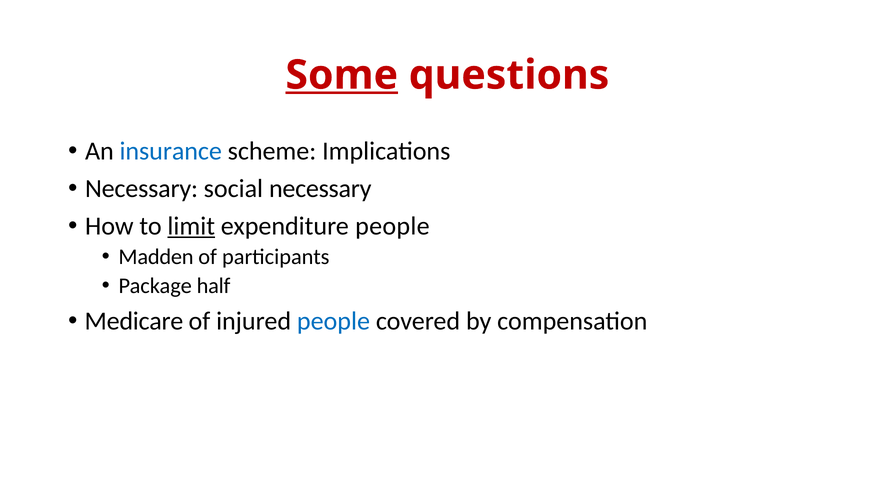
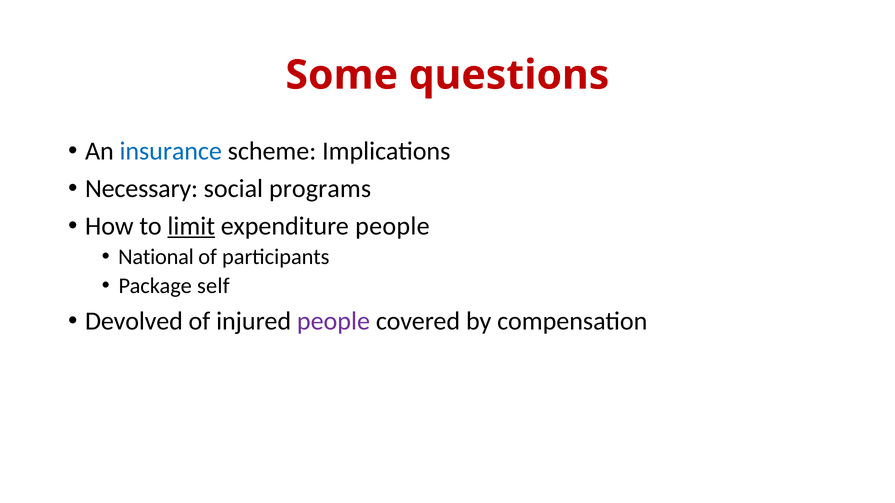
Some underline: present -> none (342, 75)
social necessary: necessary -> programs (320, 189)
Madden: Madden -> National (156, 257)
half: half -> self (213, 286)
Medicare: Medicare -> Devolved (134, 322)
people colour: blue -> purple (333, 322)
